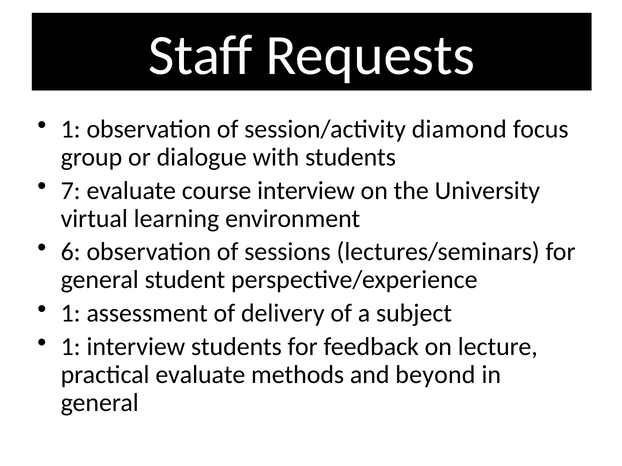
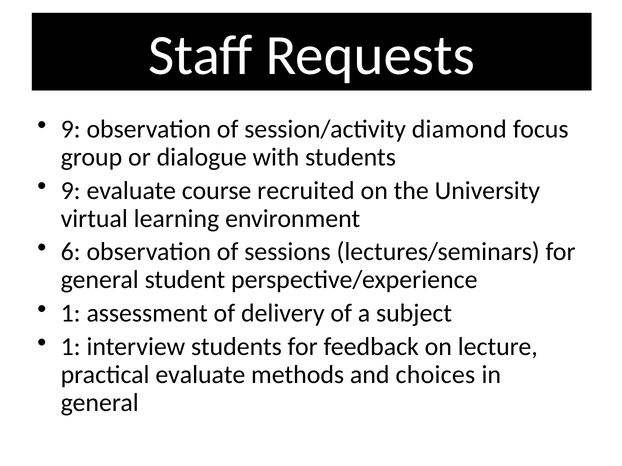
1: 1 -> 9 (71, 129)
7: 7 -> 9 (71, 191)
course interview: interview -> recruited (306, 191)
beyond: beyond -> choices (435, 375)
